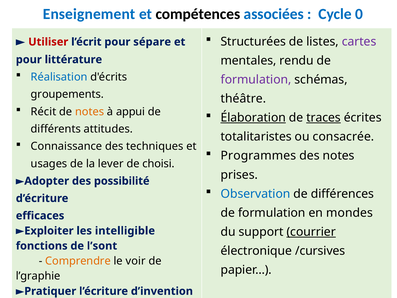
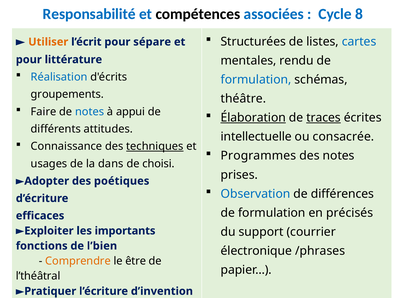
Enseignement: Enseignement -> Responsabilité (89, 14)
0: 0 -> 8 (359, 14)
cartes colour: purple -> blue (359, 41)
Utiliser colour: red -> orange (48, 42)
formulation colour: purple -> blue (256, 80)
Récit: Récit -> Faire (44, 112)
notes colour: orange -> blue (90, 112)
totalitaristes: totalitaristes -> intellectuelle (256, 137)
techniques underline: none -> present (155, 146)
lever: lever -> dans (111, 164)
possibilité: possibilité -> poétiques (122, 181)
mondes: mondes -> précisés (350, 213)
intelligible: intelligible -> importants (125, 231)
courrier underline: present -> none (311, 232)
l’sont: l’sont -> l’bien (102, 246)
/cursives: /cursives -> /phrases (320, 251)
voir: voir -> être (136, 261)
l’graphie: l’graphie -> l’théâtral (38, 276)
